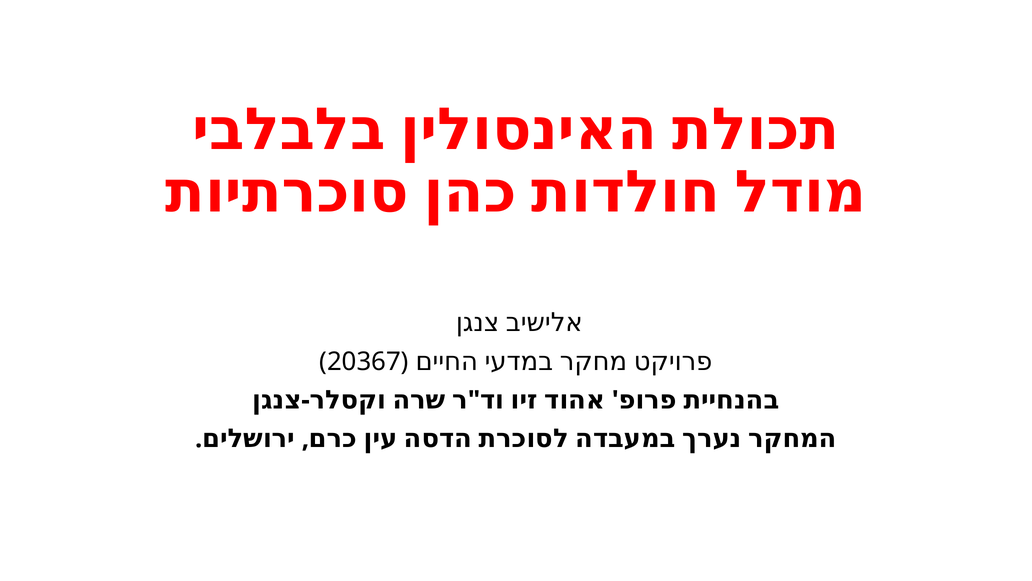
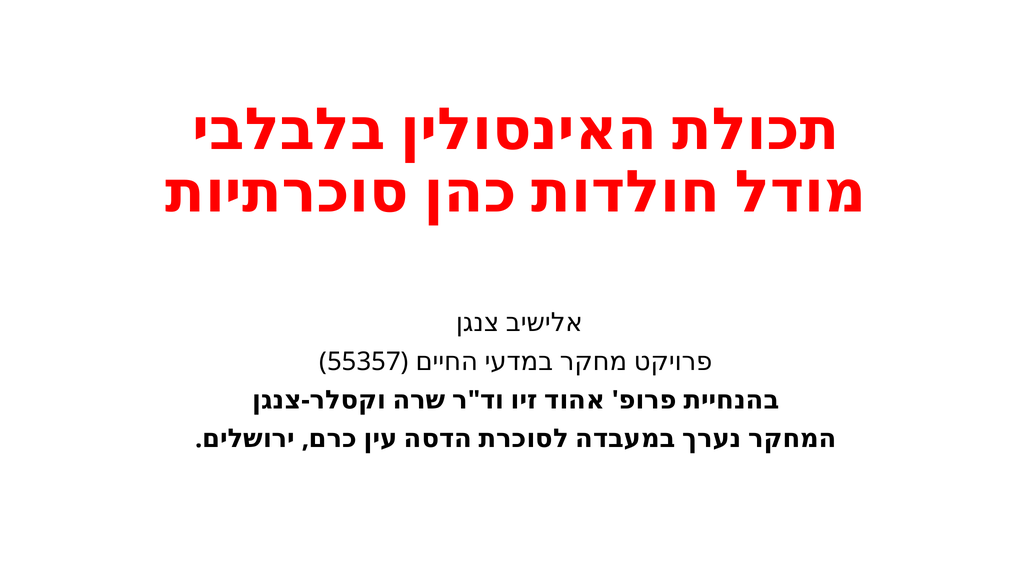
20367: 20367 -> 55357 (364, 361)
